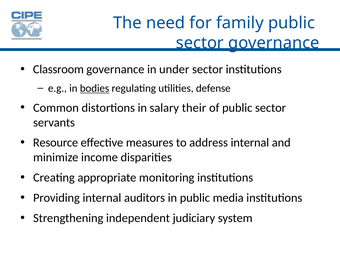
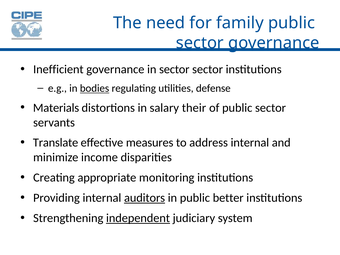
Classroom: Classroom -> Inefficient (58, 69)
in under: under -> sector (174, 69)
Common: Common -> Materials (56, 108)
Resource: Resource -> Translate (56, 143)
auditors underline: none -> present (145, 198)
media: media -> better (228, 198)
independent underline: none -> present (138, 218)
